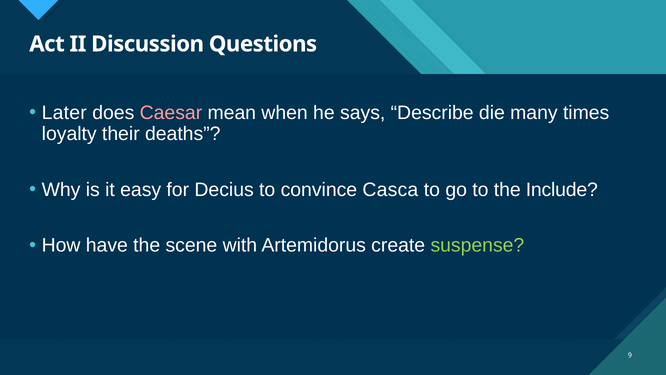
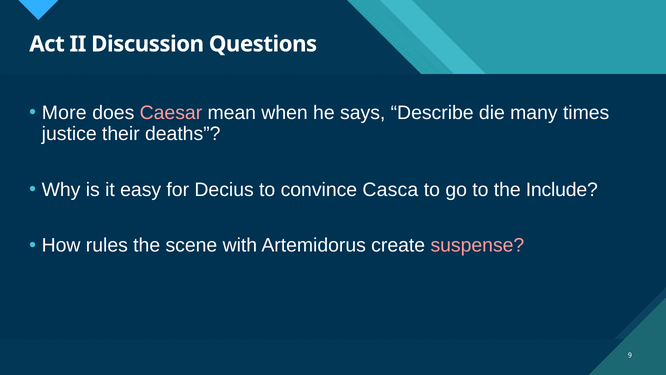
Later: Later -> More (64, 113)
loyalty: loyalty -> justice (69, 134)
have: have -> rules (107, 245)
suspense colour: light green -> pink (477, 245)
